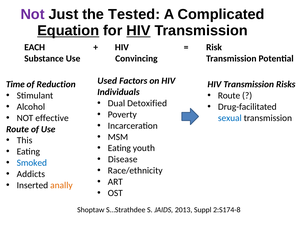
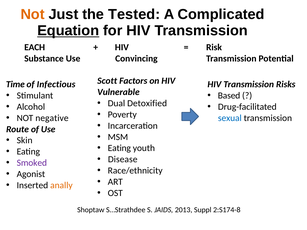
Not colour: purple -> orange (33, 14)
HIV underline: present -> none (138, 31)
Used: Used -> Scott (107, 81)
Reduction: Reduction -> Infectious (56, 84)
Individuals: Individuals -> Vulnerable (118, 92)
Route: Route -> Based (229, 96)
effective: effective -> negative (52, 118)
This: This -> Skin (25, 141)
Smoked colour: blue -> purple (32, 163)
Addicts: Addicts -> Agonist (31, 174)
